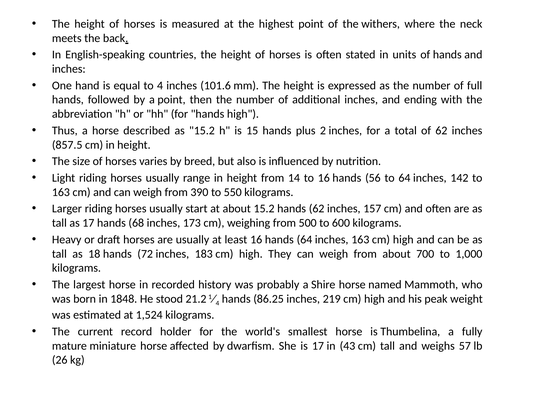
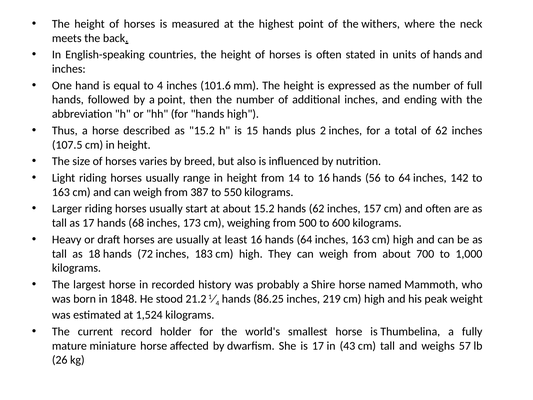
857.5: 857.5 -> 107.5 (67, 145)
390: 390 -> 387 (199, 192)
